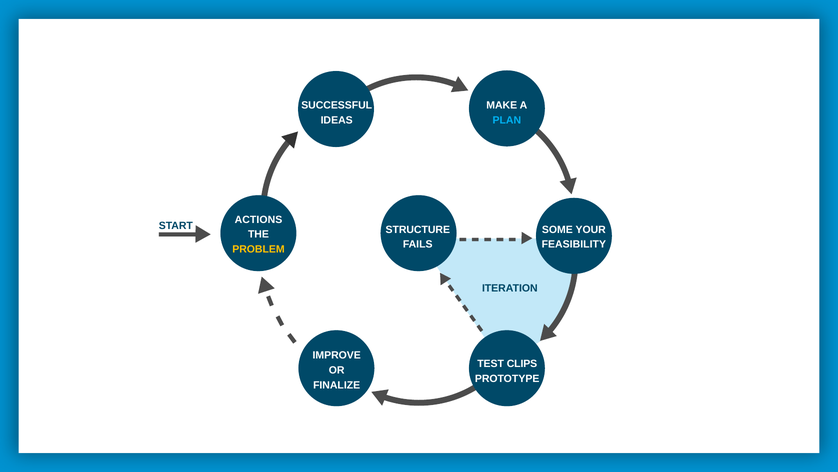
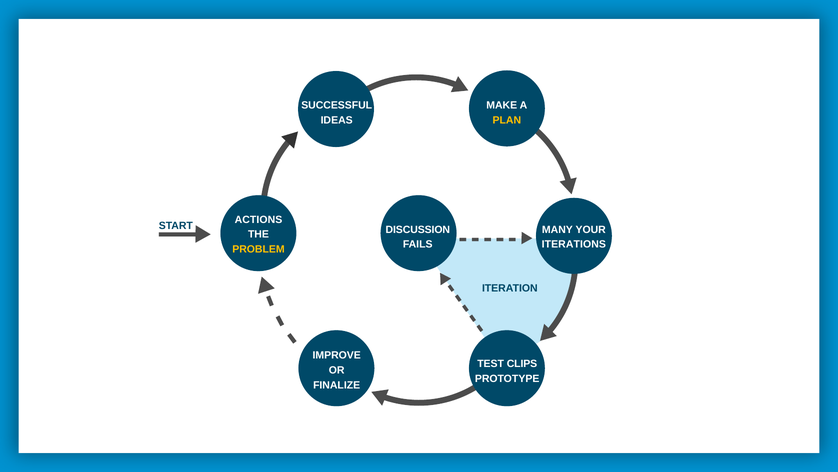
PLAN colour: light blue -> yellow (507, 120)
STRUCTURE: STRUCTURE -> DISCUSSION (418, 229)
SOME: SOME -> MANY (557, 229)
FEASIBILITY: FEASIBILITY -> ITERATIONS (574, 244)
